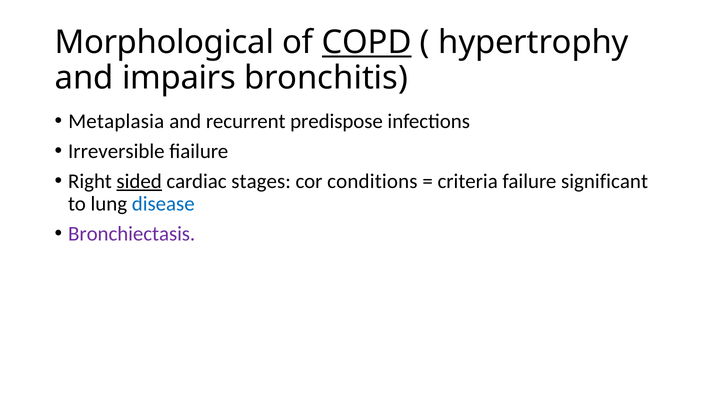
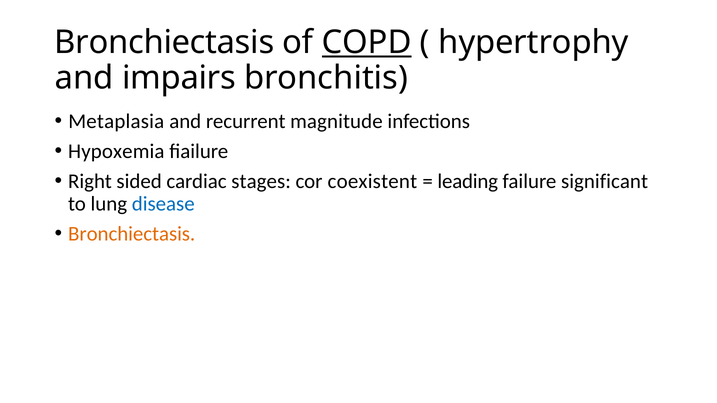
Morphological: Morphological -> Bronchiectasis (164, 42)
predispose: predispose -> magnitude (336, 121)
Irreversible: Irreversible -> Hypoxemia (116, 151)
sided underline: present -> none (139, 181)
conditions: conditions -> coexistent (372, 181)
criteria: criteria -> leading (468, 181)
Bronchiectasis colour: purple -> orange (132, 234)
